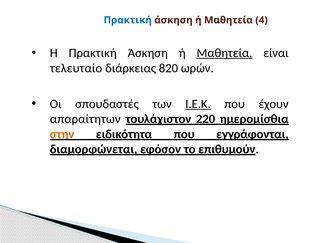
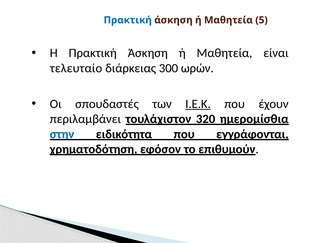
4: 4 -> 5 (262, 20)
Μαθητεία underline: present -> none (224, 53)
820: 820 -> 300 (168, 68)
απαραίτητων: απαραίτητων -> περιλαμβάνει (85, 119)
220: 220 -> 320 (206, 119)
στην colour: orange -> blue (62, 135)
διαμορφώνεται: διαμορφώνεται -> χρηματοδότηση (94, 150)
